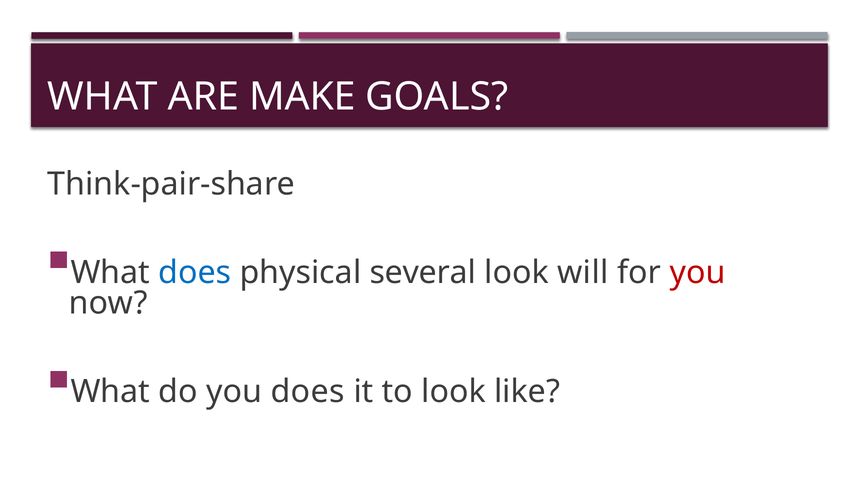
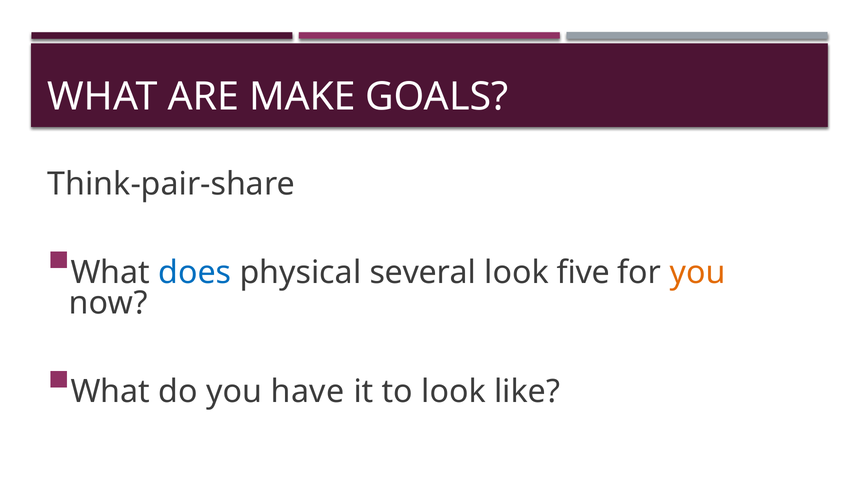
will: will -> five (583, 273)
you colour: red -> orange (698, 273)
you does: does -> have (308, 392)
